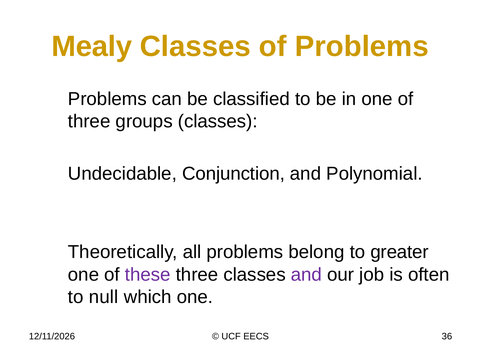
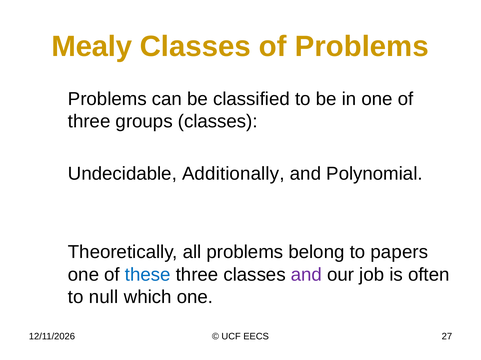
Conjunction: Conjunction -> Additionally (233, 174)
greater: greater -> papers (399, 253)
these colour: purple -> blue (148, 275)
36: 36 -> 27 (447, 337)
